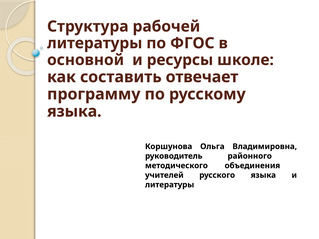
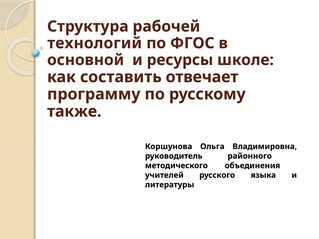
литературы: литературы -> технологий (95, 43)
языка: языка -> также (74, 111)
